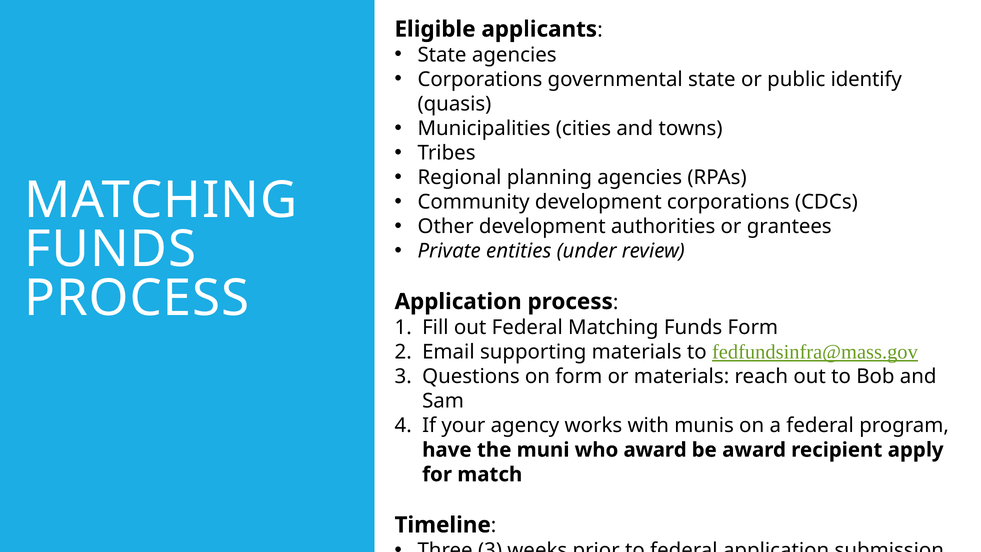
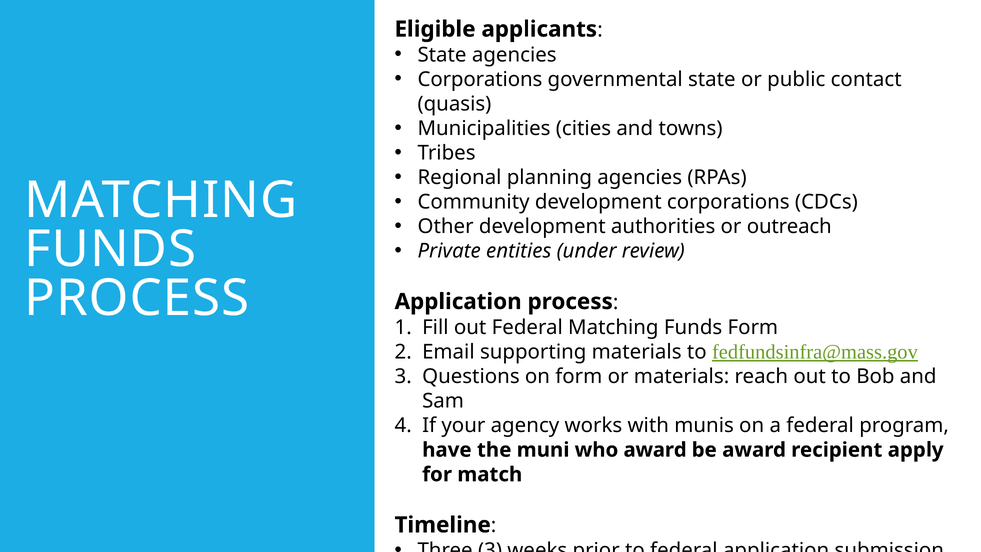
identify: identify -> contact (866, 79)
grantees: grantees -> outreach (789, 227)
